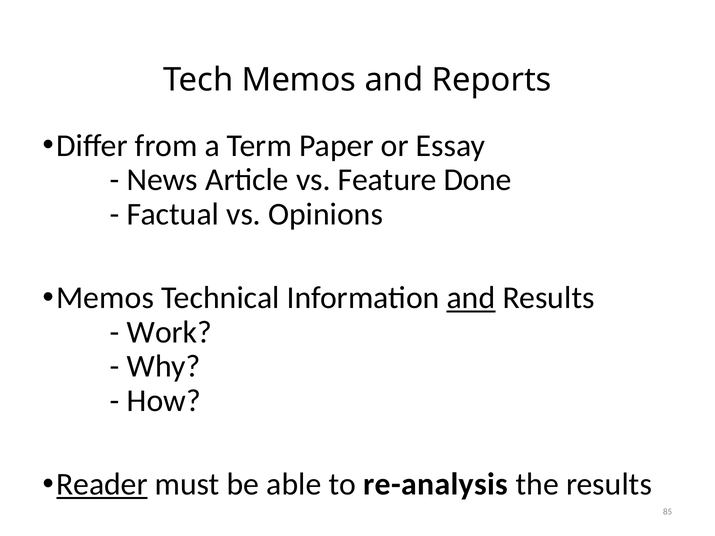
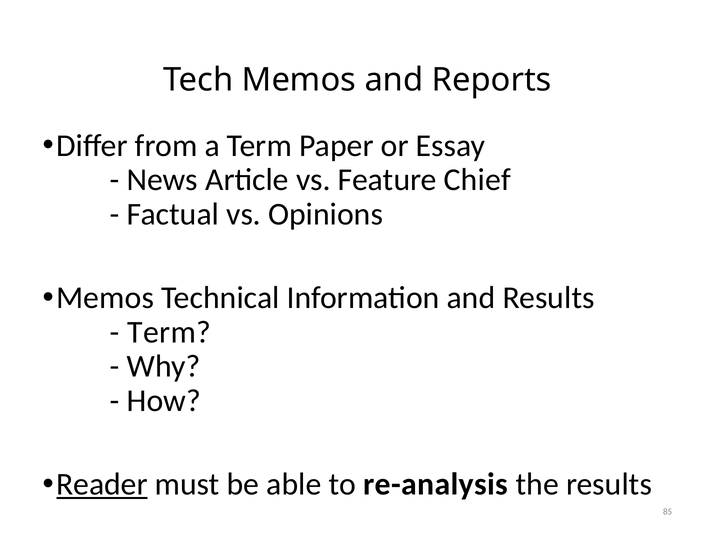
Done: Done -> Chief (477, 180)
and underline: present -> none (471, 298)
Work: Work -> Term (169, 332)
